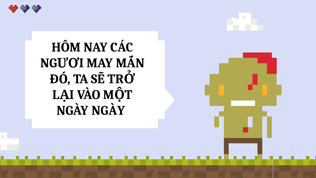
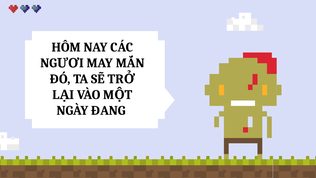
NGÀY NGÀY: NGÀY -> ĐANG (108, 110)
